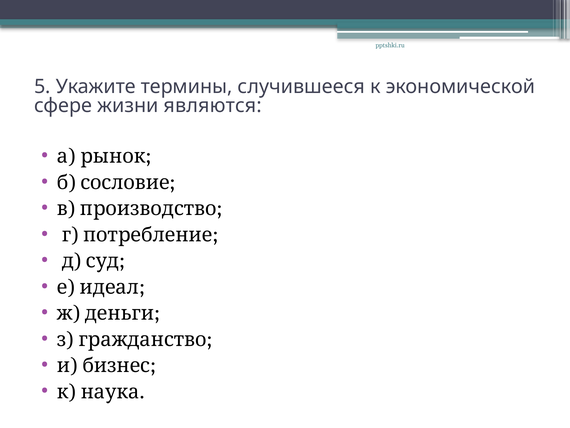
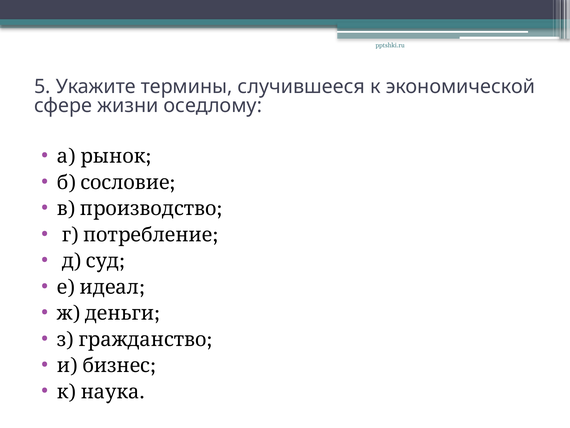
являются: являются -> оседлому (213, 105)
